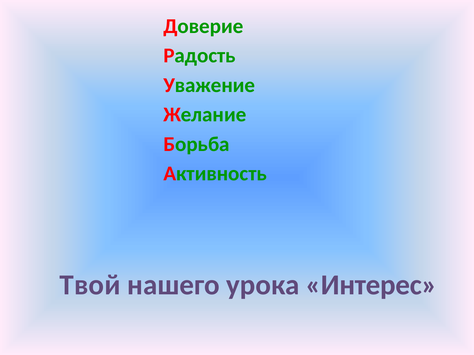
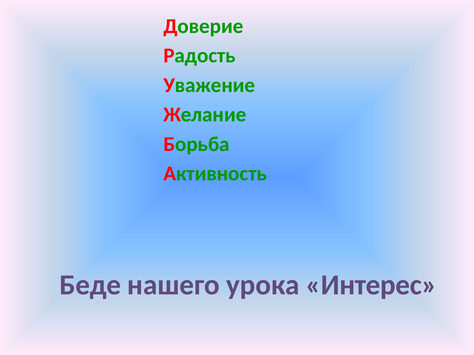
Твой: Твой -> Беде (90, 285)
